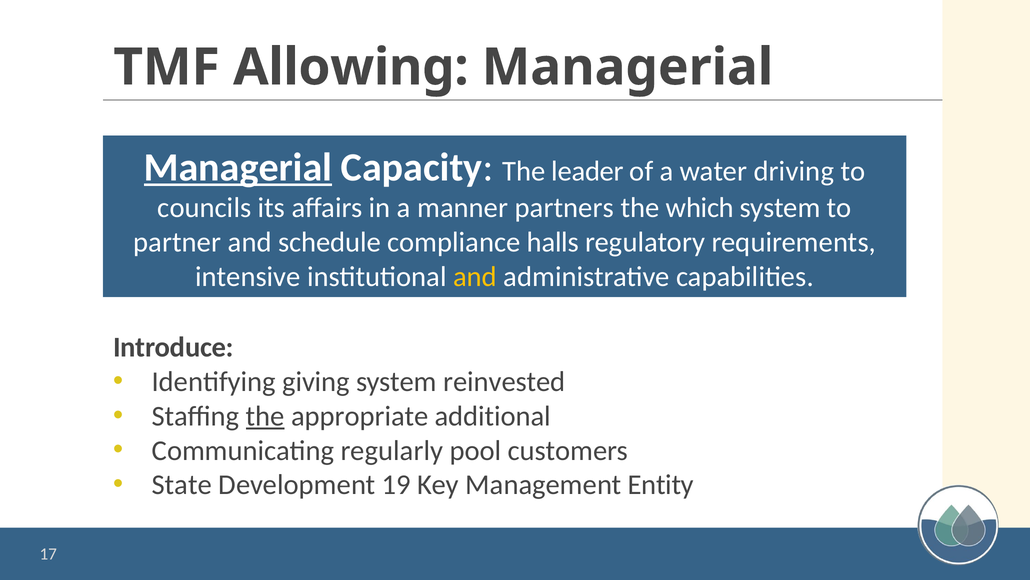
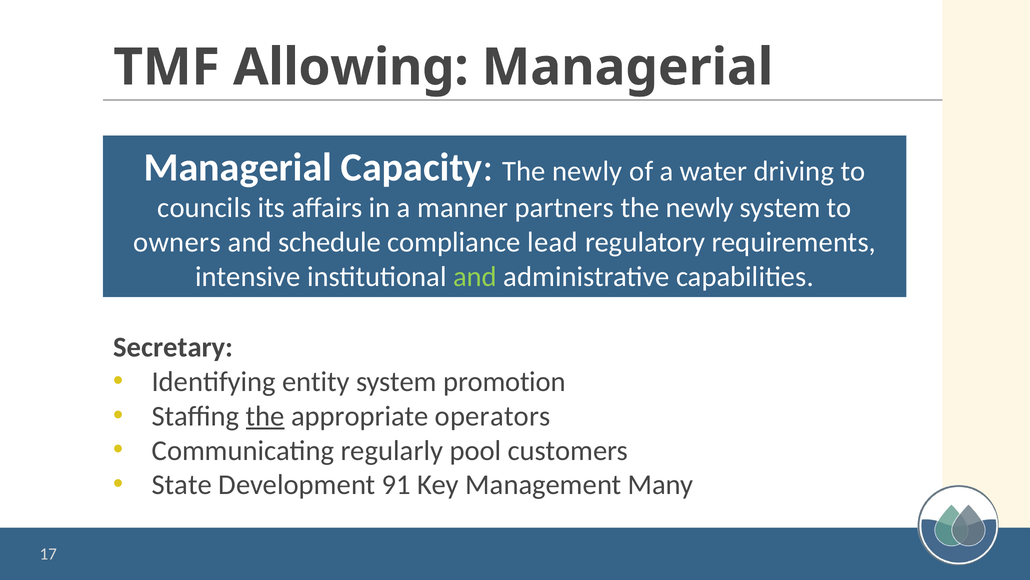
Managerial underline: present -> none (238, 167)
Capacity The leader: leader -> newly (587, 171)
which: which -> newly (700, 208)
partner: partner -> owners (177, 242)
halls: halls -> lead (553, 242)
and colour: yellow -> light green (475, 277)
Introduce: Introduce -> Secretary (173, 347)
giving: giving -> entity (316, 381)
reinvested: reinvested -> promotion (504, 381)
additional: additional -> operators (493, 416)
19: 19 -> 91 (396, 485)
Entity: Entity -> Many (661, 485)
